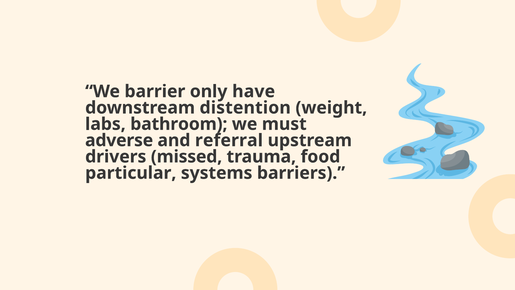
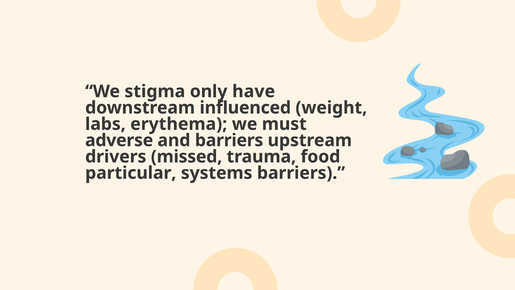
barrier: barrier -> stigma (155, 91)
distention: distention -> influenced (245, 108)
bathroom: bathroom -> erythema (179, 124)
and referral: referral -> barriers (229, 140)
